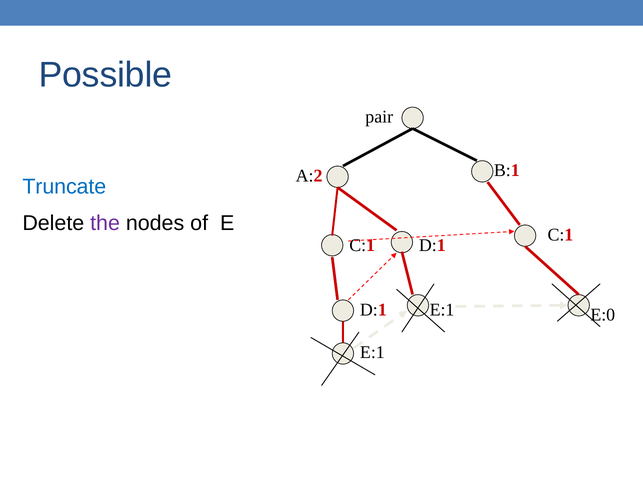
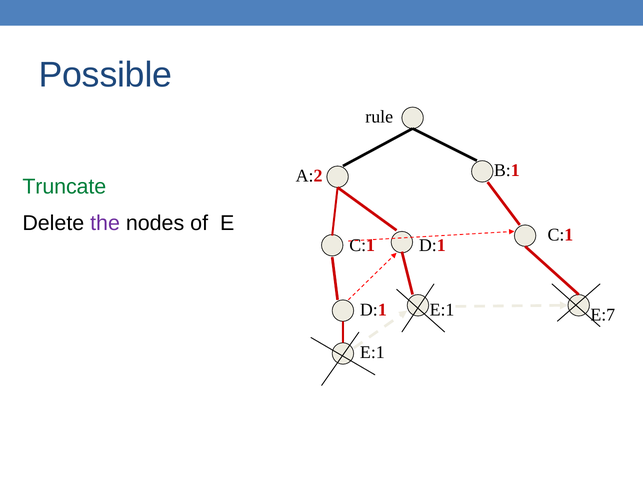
pair: pair -> rule (379, 117)
Truncate colour: blue -> green (64, 187)
E:0: E:0 -> E:7 (603, 315)
